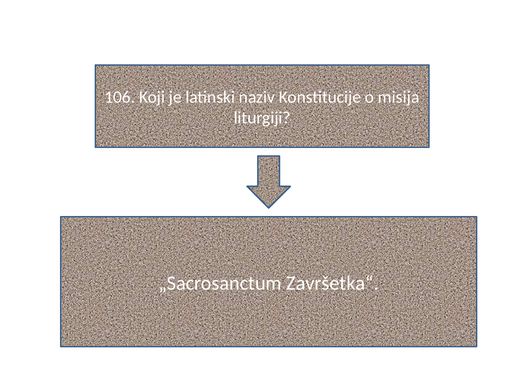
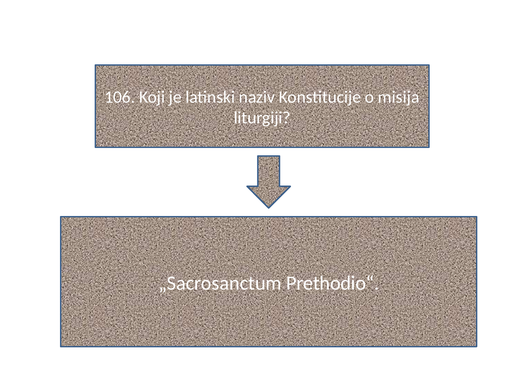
Završetka“: Završetka“ -> Prethodio“ (333, 283)
